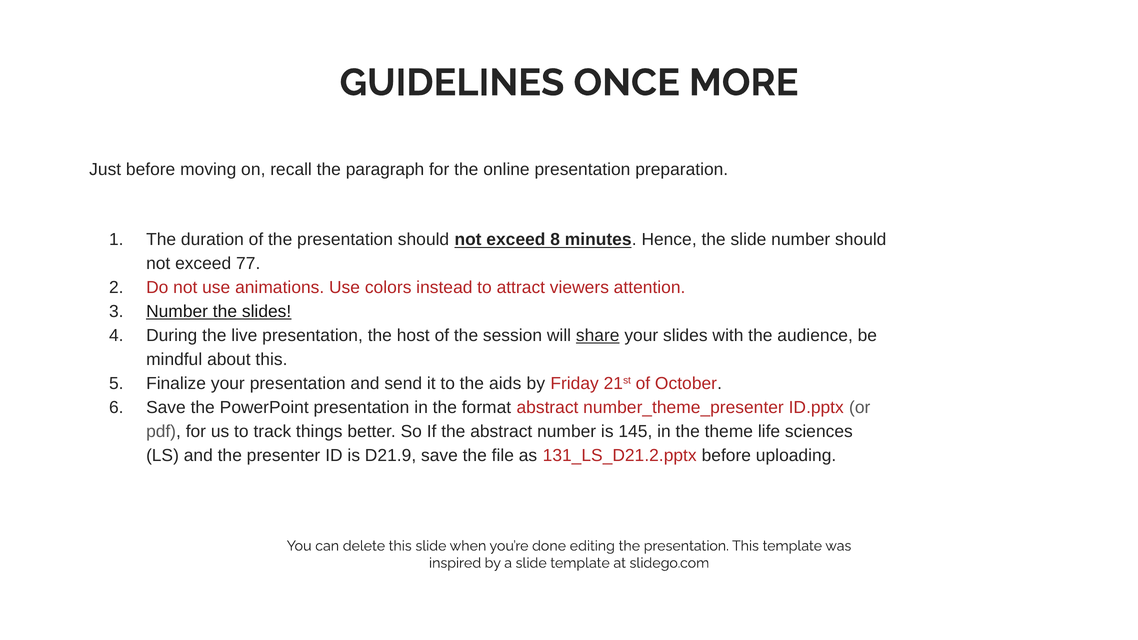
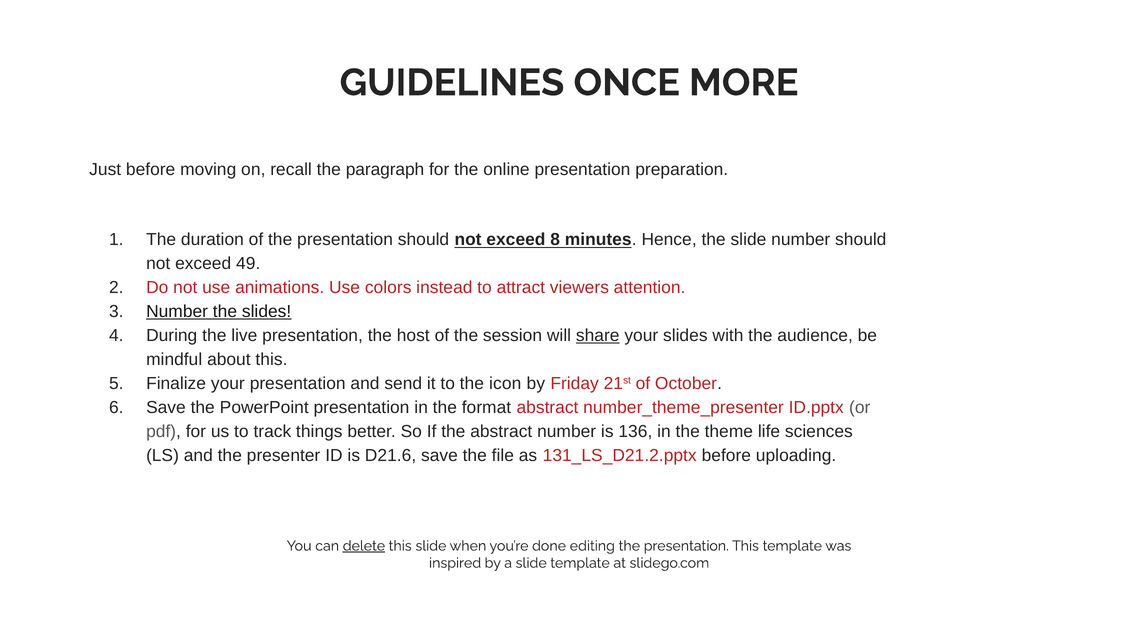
77: 77 -> 49 (248, 264)
aids: aids -> icon (505, 384)
145: 145 -> 136 (635, 431)
D21.9: D21.9 -> D21.6 (391, 455)
delete underline: none -> present (364, 546)
